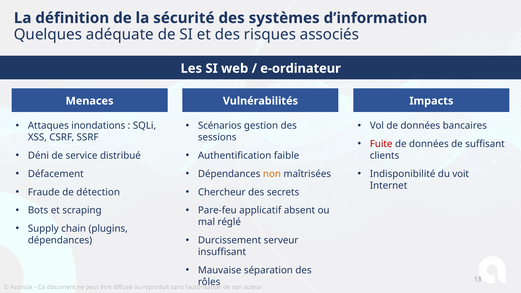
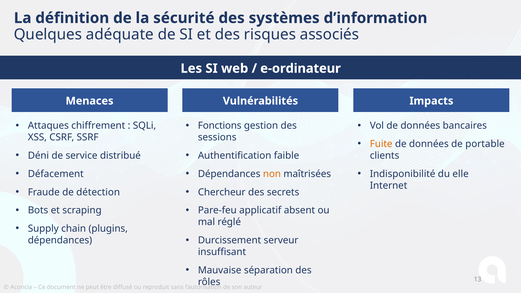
inondations: inondations -> chiffrement (98, 126)
Scénarios: Scénarios -> Fonctions (220, 126)
Fuite colour: red -> orange (381, 144)
suffisant: suffisant -> portable (485, 144)
voit: voit -> elle (461, 174)
